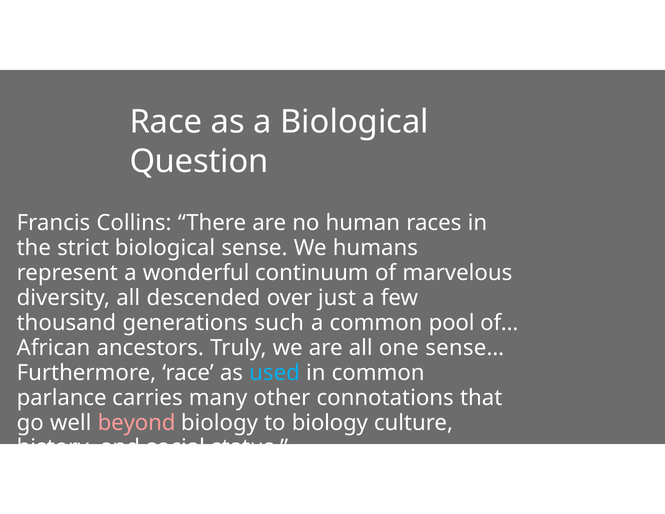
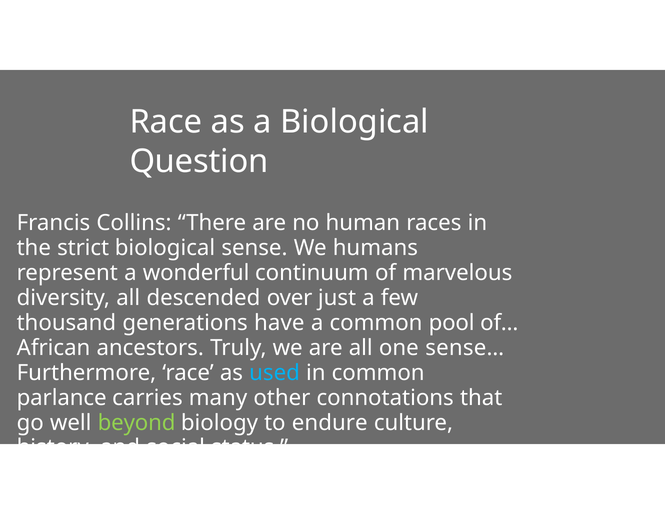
such: such -> have (279, 323)
beyond colour: pink -> light green (137, 423)
to biology: biology -> endure (330, 423)
